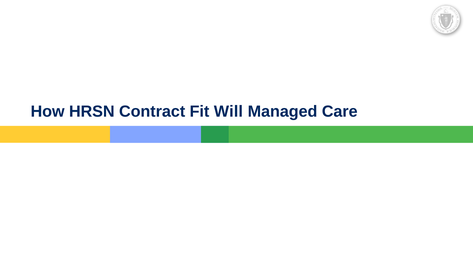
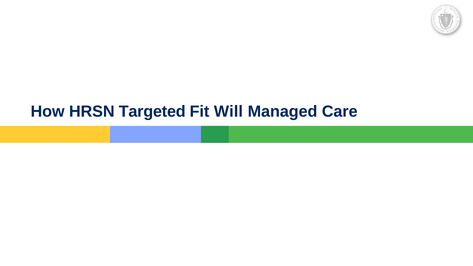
Contract: Contract -> Targeted (152, 112)
